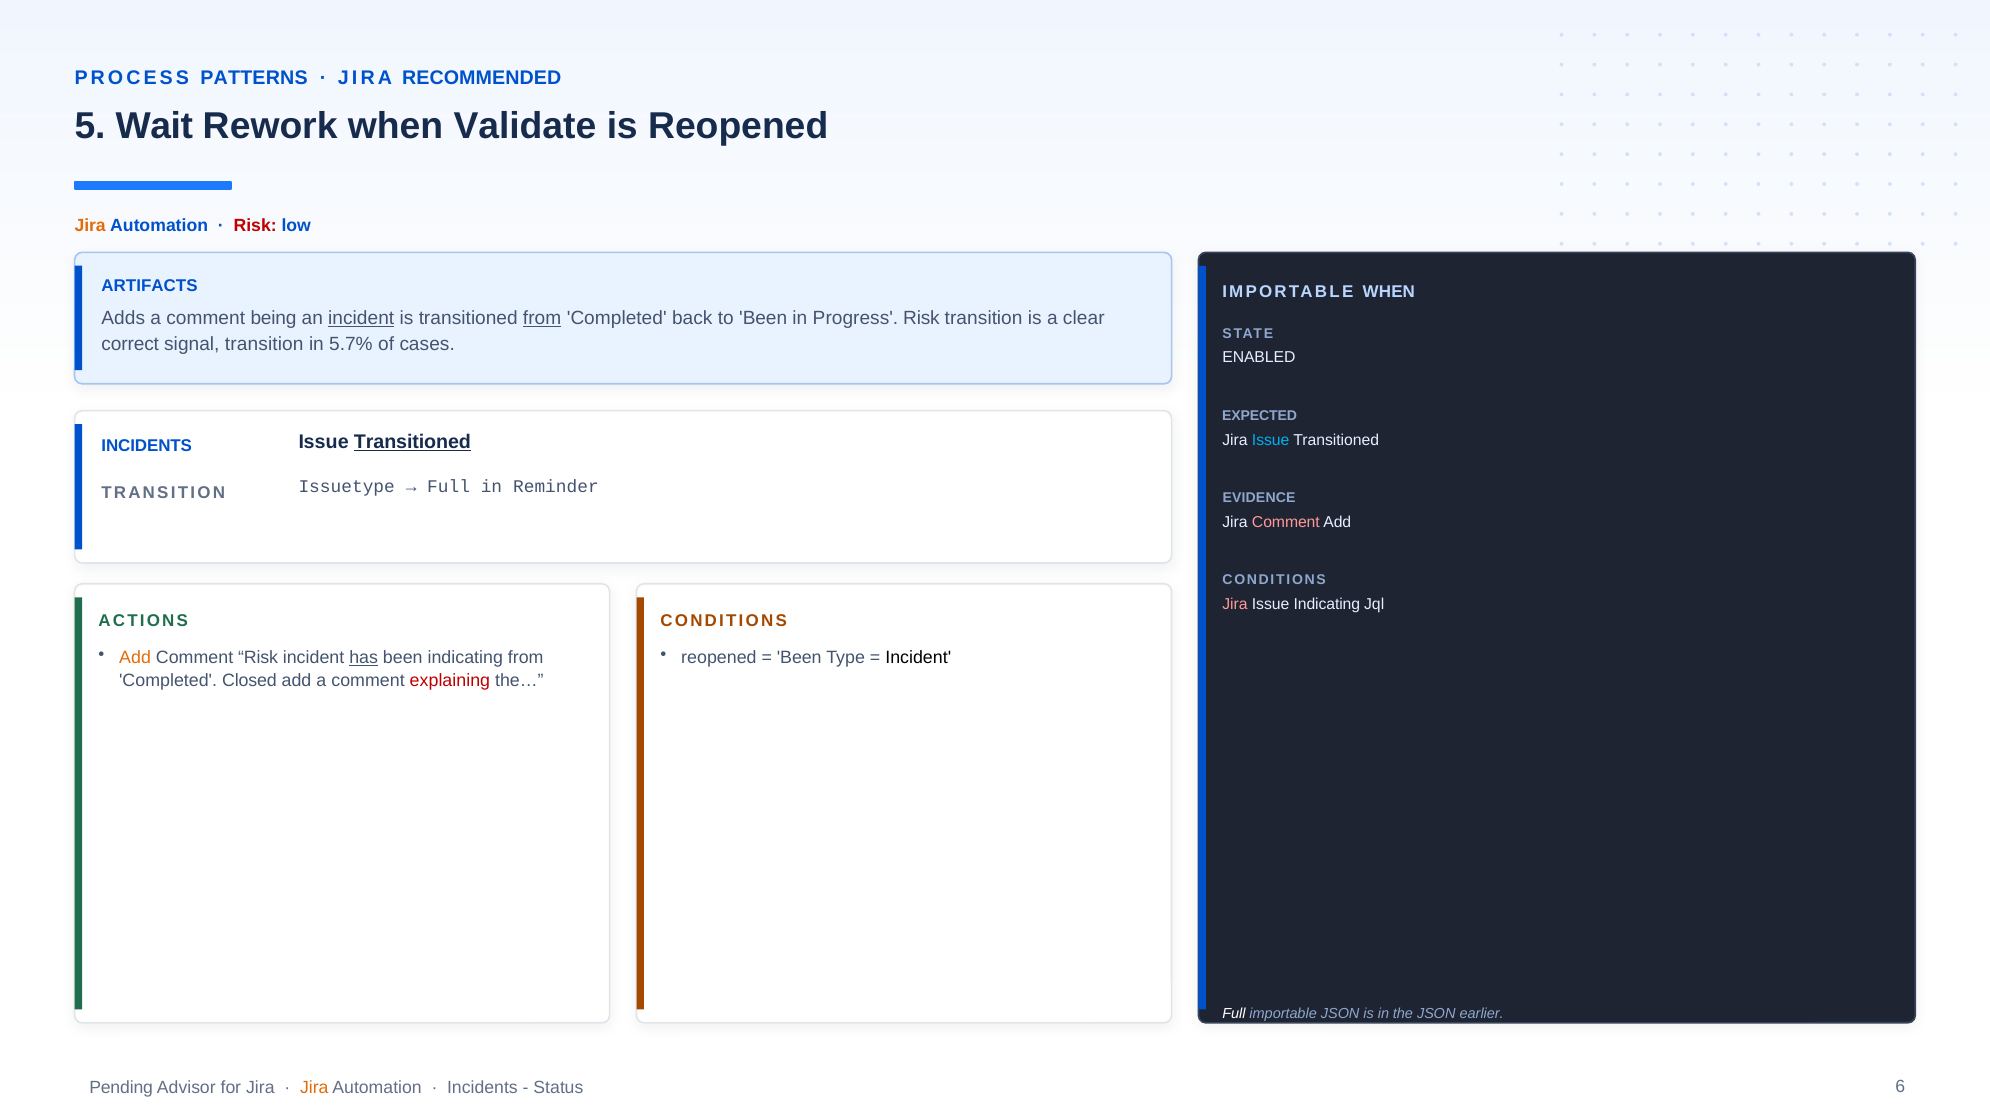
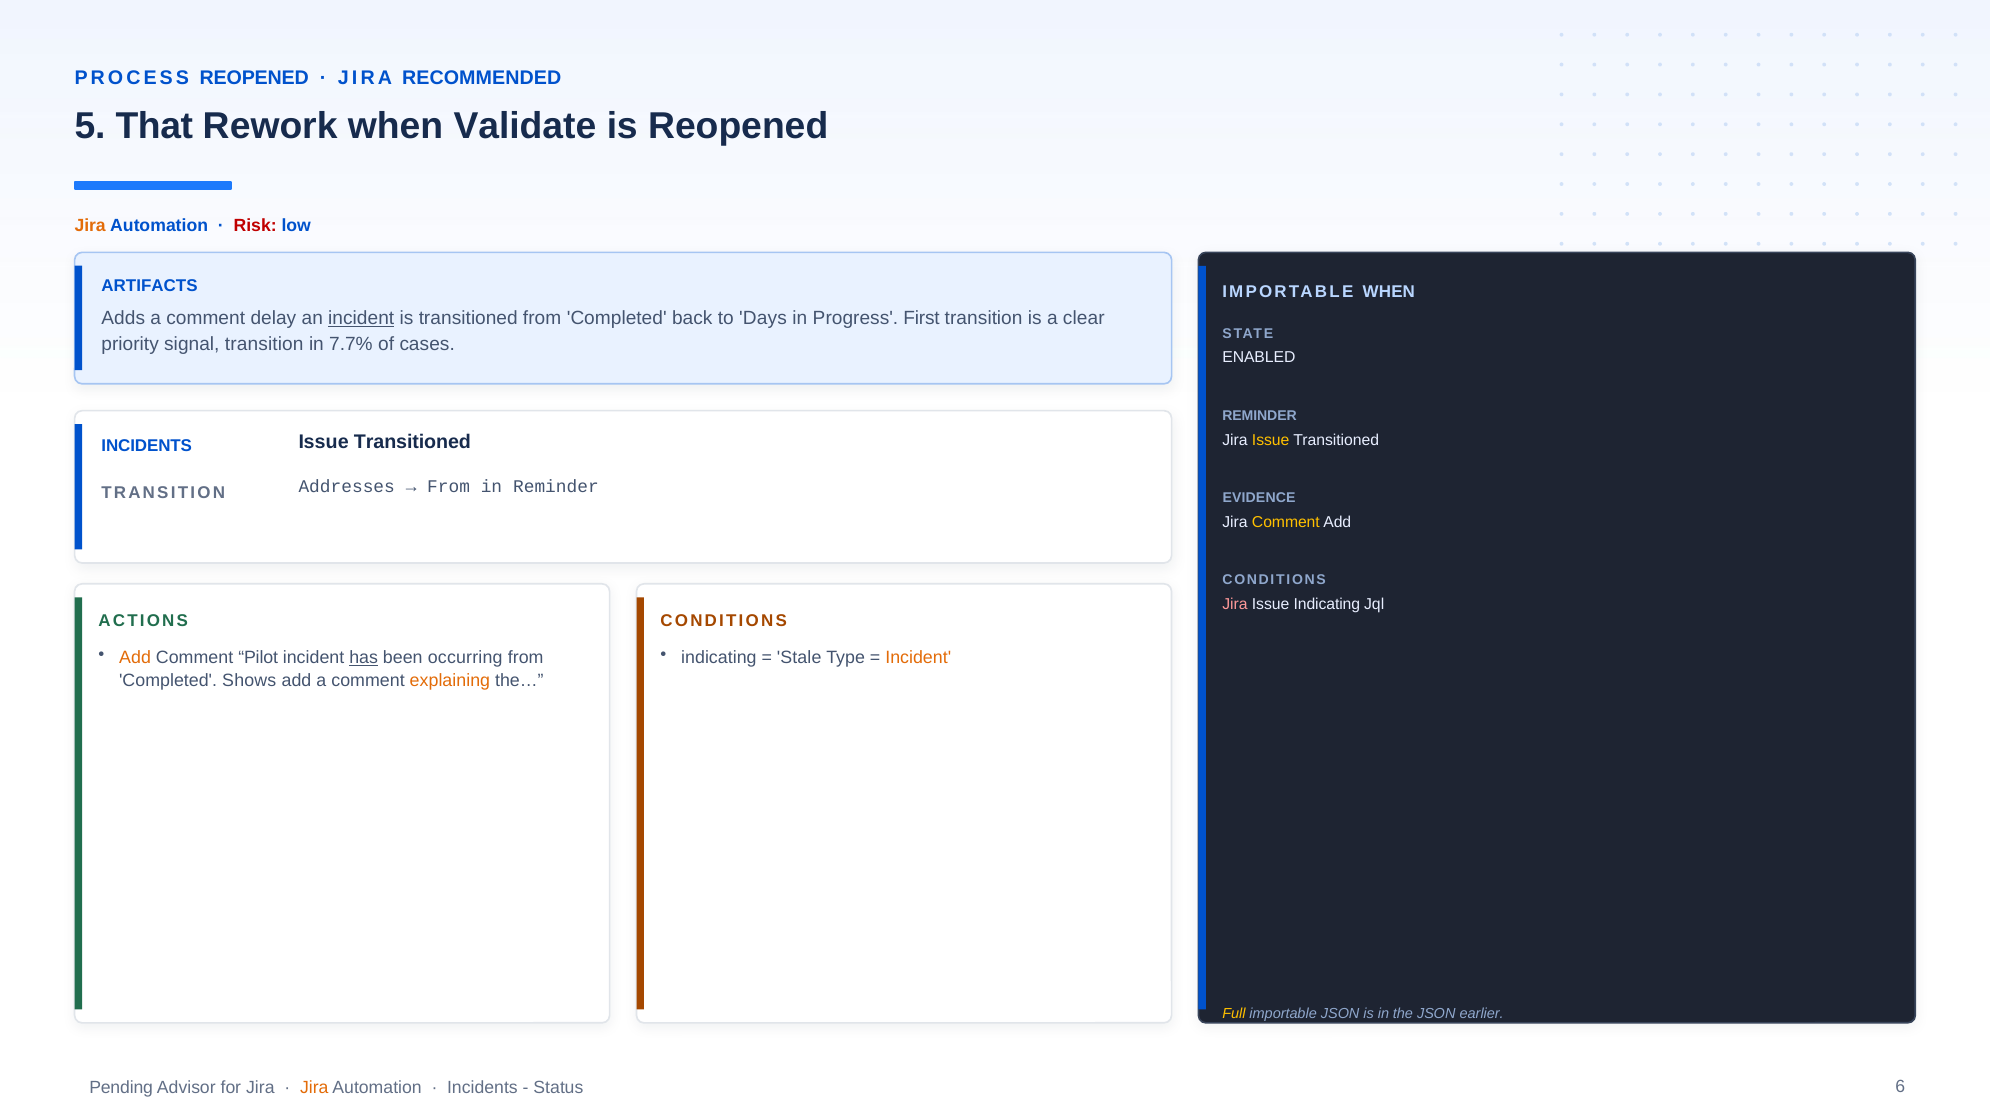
PROCESS PATTERNS: PATTERNS -> REOPENED (254, 77)
Wait: Wait -> That (154, 126)
being: being -> delay (273, 318)
from underline: present -> none (542, 318)
to Been: Been -> Days (763, 318)
Progress Risk: Risk -> First (921, 318)
correct: correct -> priority (130, 344)
5.7%: 5.7% -> 7.7% (351, 344)
EXPECTED: EXPECTED -> REMINDER (1260, 416)
Issue colour: light blue -> yellow (1271, 440)
Transitioned underline: present -> none (412, 441)
Issuetype: Issuetype -> Addresses (347, 486)
Full: Full -> From (449, 486)
Comment colour: pink -> yellow (1286, 522)
Comment Risk: Risk -> Pilot (258, 657)
been indicating: indicating -> occurring (465, 657)
reopened: reopened -> indicating (719, 657)
Been: Been -> Stale (799, 657)
Incident colour: black -> orange (918, 657)
Closed: Closed -> Shows (249, 681)
explaining colour: red -> orange (450, 681)
Full colour: white -> yellow (1234, 1013)
